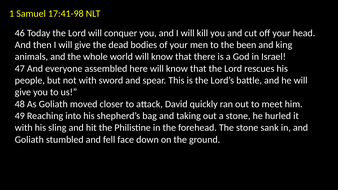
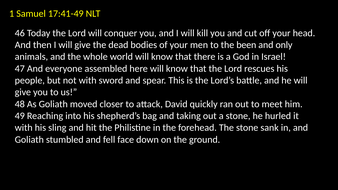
17:41-98: 17:41-98 -> 17:41-49 (66, 14)
king: king -> only (284, 45)
